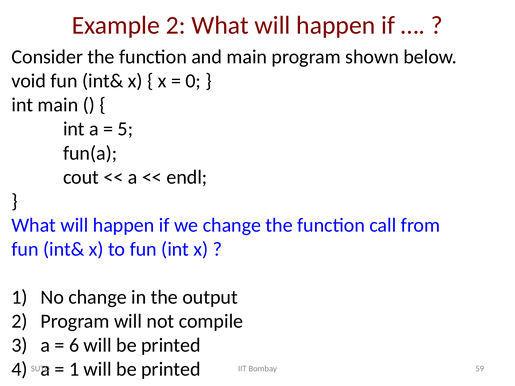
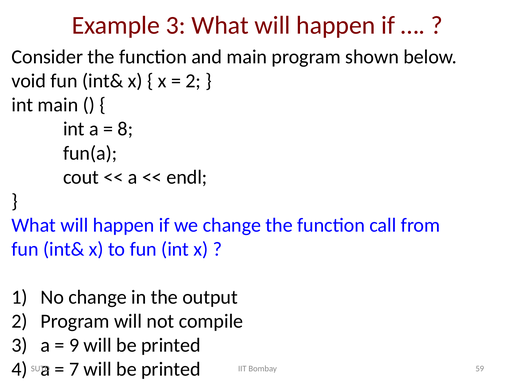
Example 2: 2 -> 3 (176, 25)
0: 0 -> 2 (193, 81)
5: 5 -> 8 (125, 129)
6: 6 -> 9 (74, 346)
1: 1 -> 7 (74, 370)
